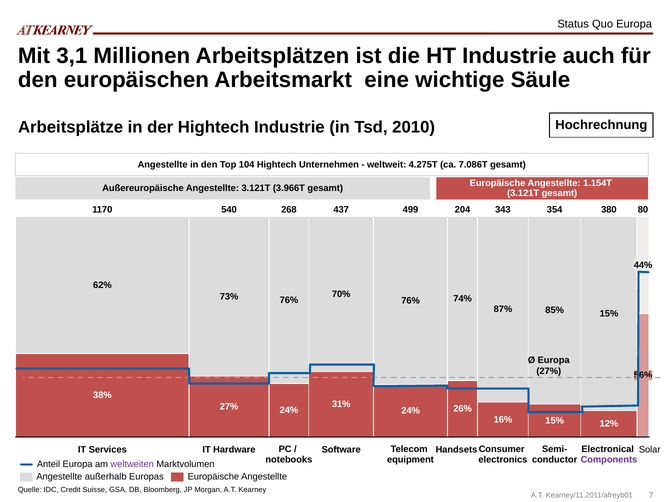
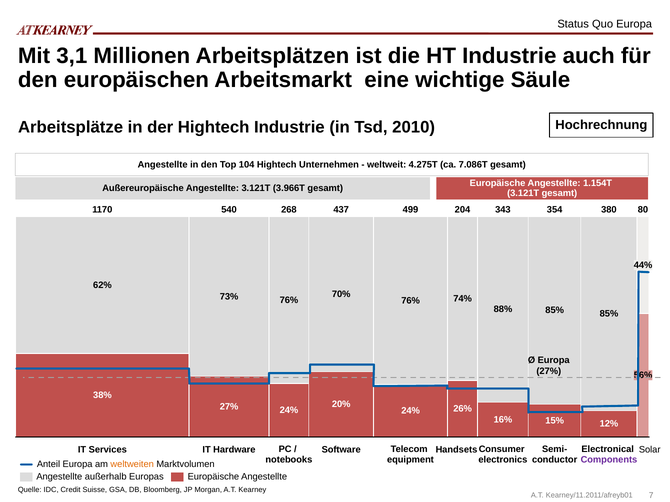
87%: 87% -> 88% (503, 310)
15%: 15% -> 85% (609, 314)
31%: 31% -> 20% (341, 405)
weltweiten colour: purple -> orange (132, 465)
